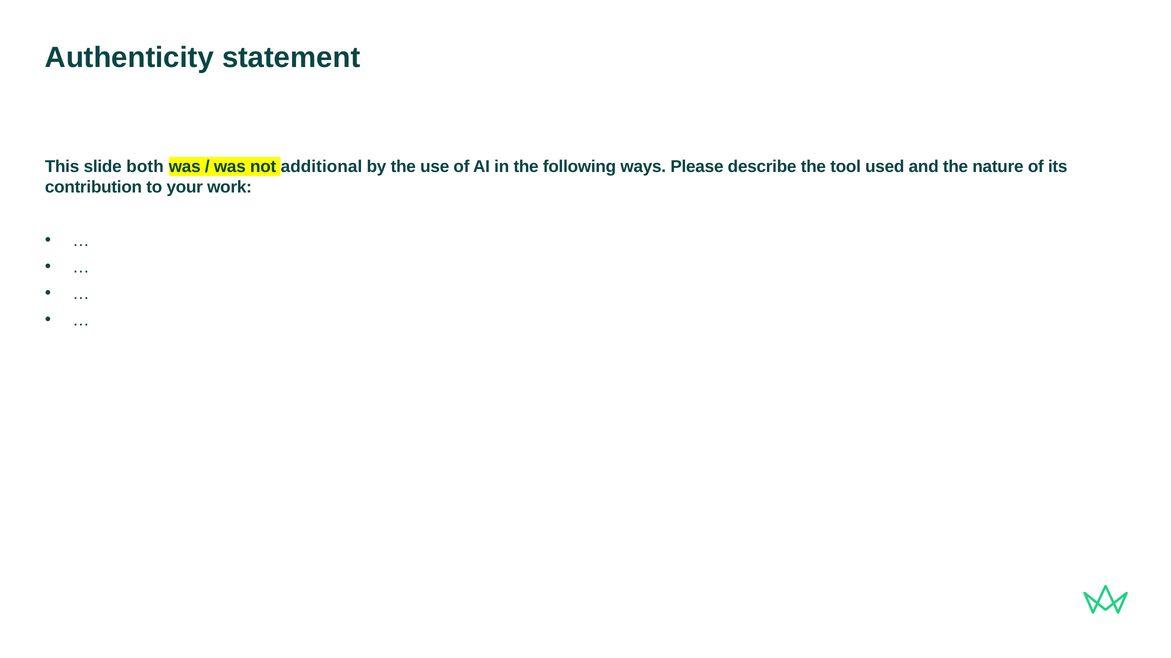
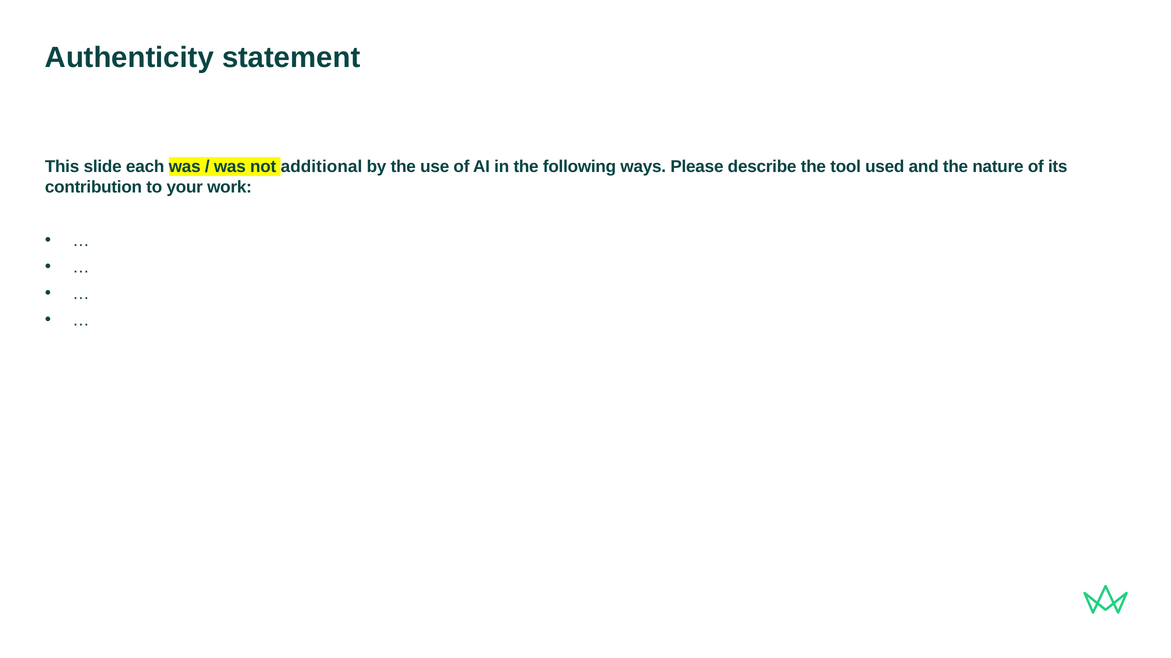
both: both -> each (145, 167)
